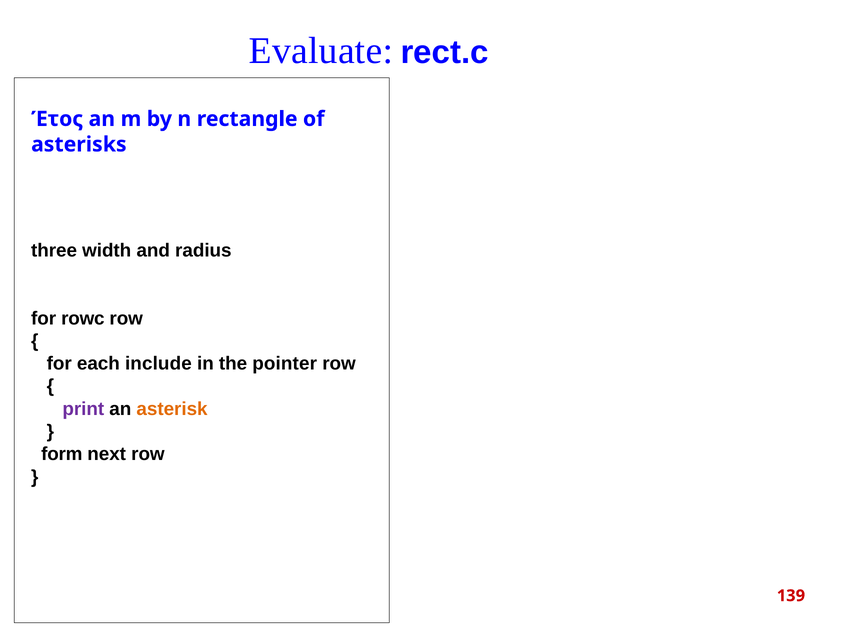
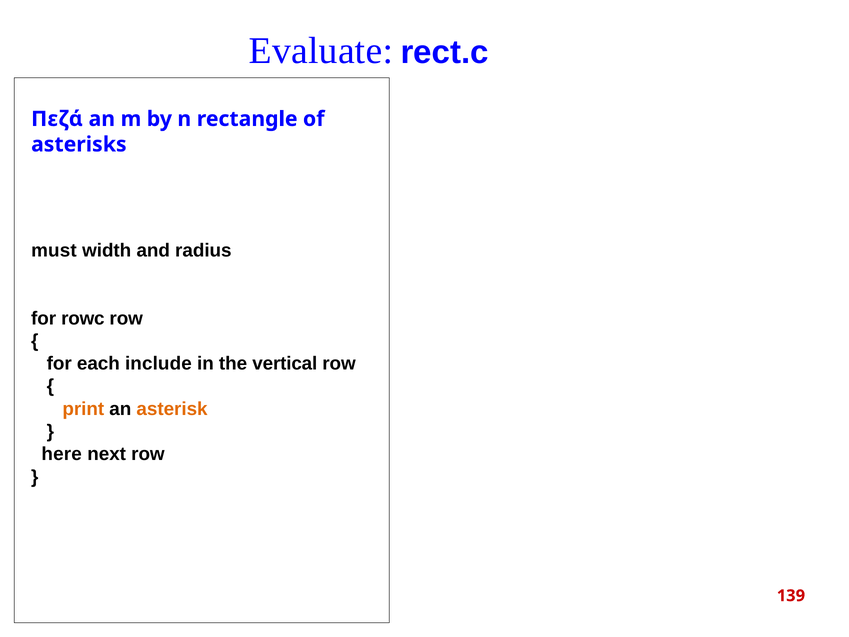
Έτος: Έτος -> Πεζά (57, 119)
three: three -> must (54, 250)
pointer: pointer -> vertical (285, 363)
print colour: purple -> orange (83, 409)
form: form -> here (62, 454)
